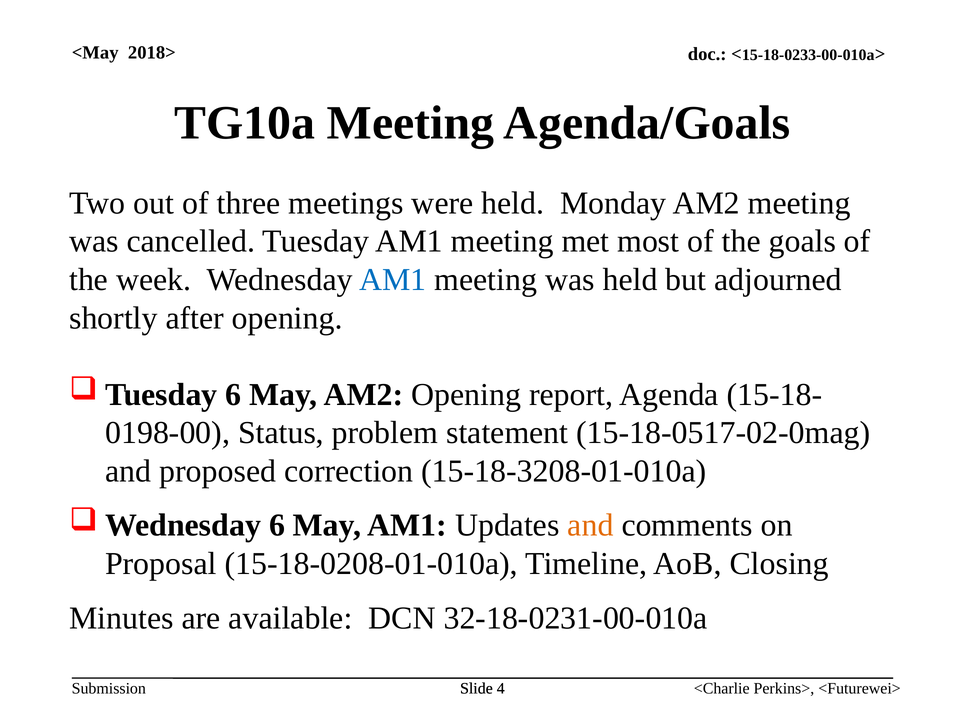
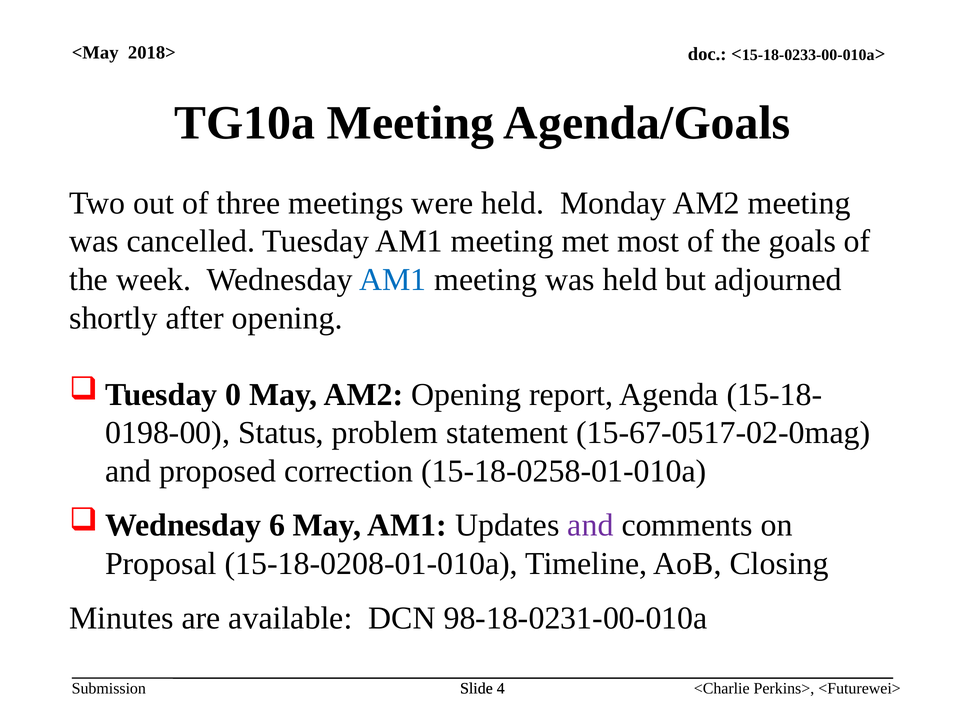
6: 6 -> 0 (233, 394)
15-18-0517-02-0mag: 15-18-0517-02-0mag -> 15-67-0517-02-0mag (723, 433)
15-18-3208-01-010a: 15-18-3208-01-010a -> 15-18-0258-01-010a (564, 471)
and colour: orange -> purple (591, 525)
32-18-0231-00-010a: 32-18-0231-00-010a -> 98-18-0231-00-010a (576, 618)
